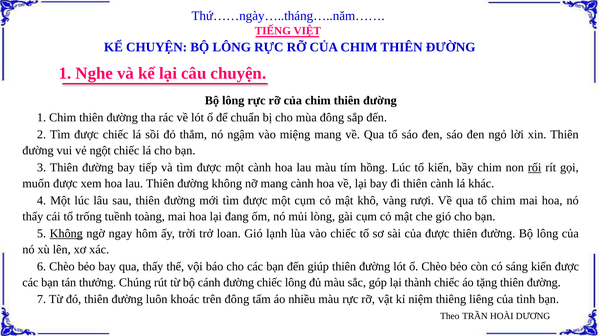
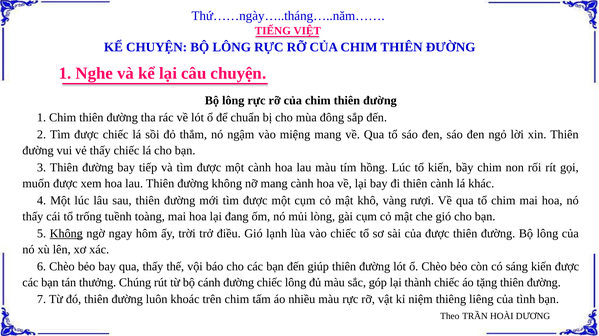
vẻ ngột: ngột -> thấy (100, 151)
rối underline: present -> none (535, 168)
loan: loan -> điều (229, 234)
trên đông: đông -> chim (237, 300)
